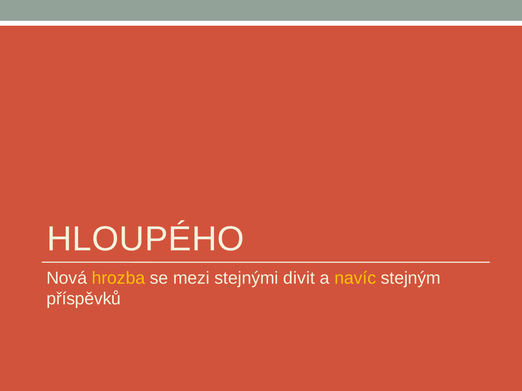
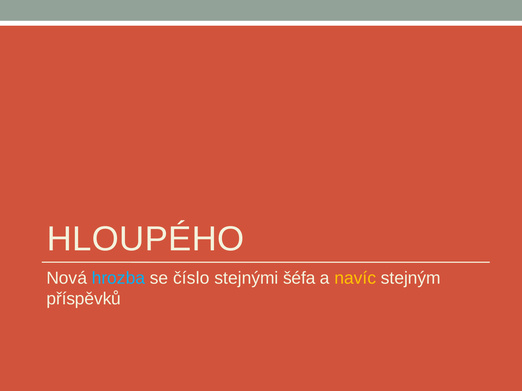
hrozba colour: yellow -> light blue (118, 278)
mezi: mezi -> číslo (191, 278)
divit: divit -> šéfa (299, 278)
